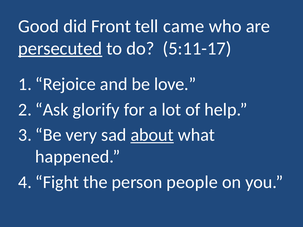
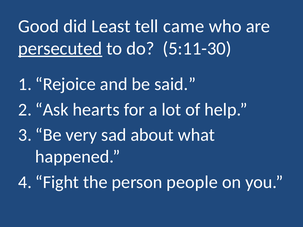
Front: Front -> Least (111, 26)
5:11-17: 5:11-17 -> 5:11-30 (197, 49)
love: love -> said (175, 84)
glorify: glorify -> hearts (96, 110)
about underline: present -> none (152, 135)
